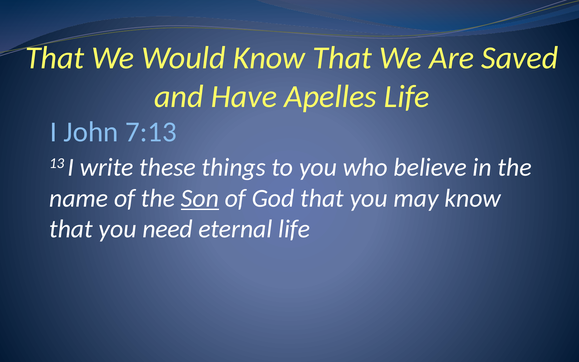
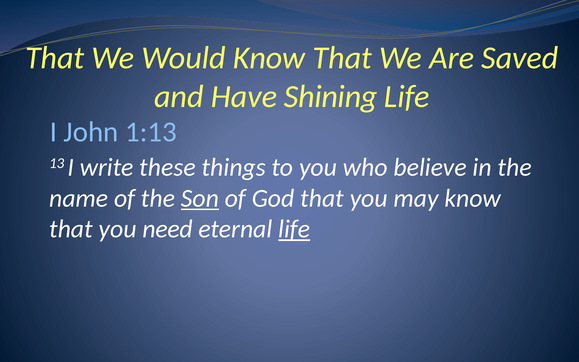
Apelles: Apelles -> Shining (331, 96)
7:13: 7:13 -> 1:13 (151, 132)
life underline: none -> present (294, 229)
